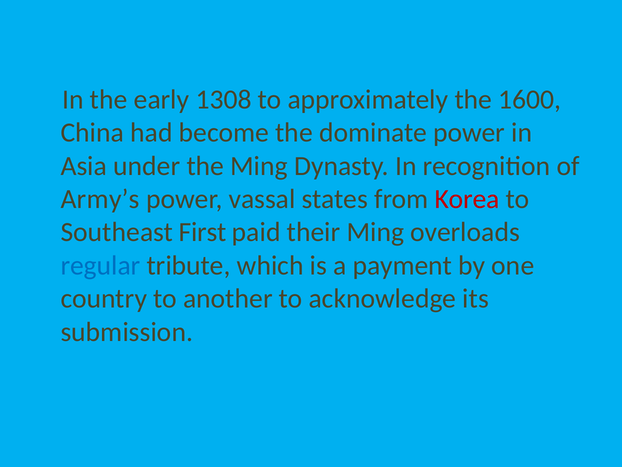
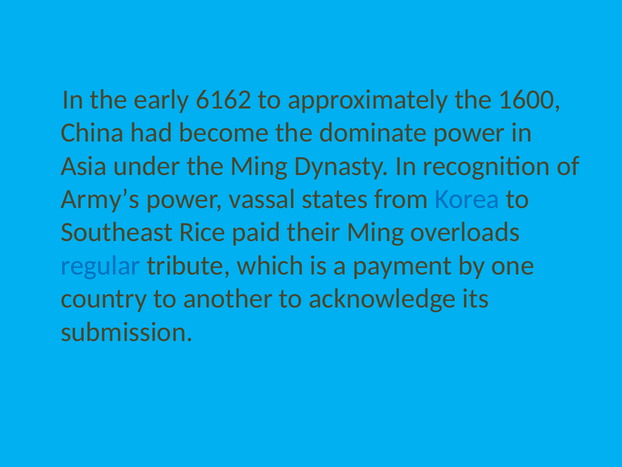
1308: 1308 -> 6162 (224, 99)
Korea colour: red -> blue (467, 199)
First: First -> Rice (202, 232)
